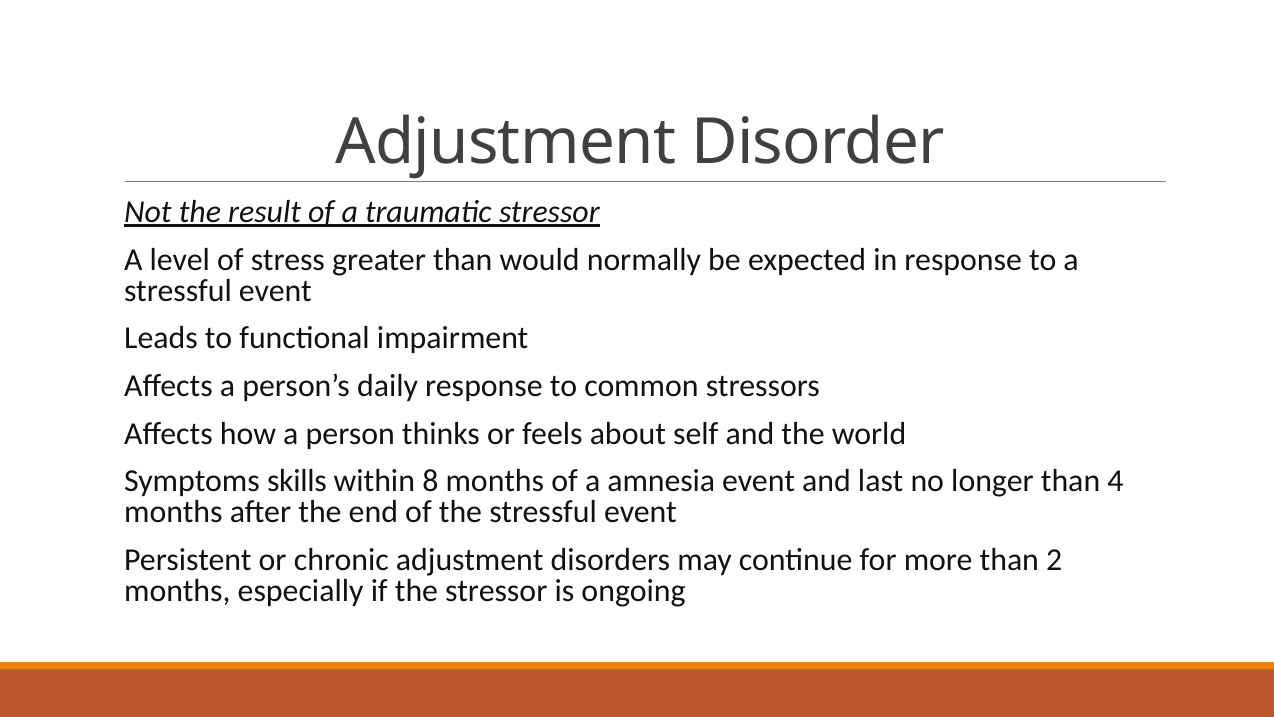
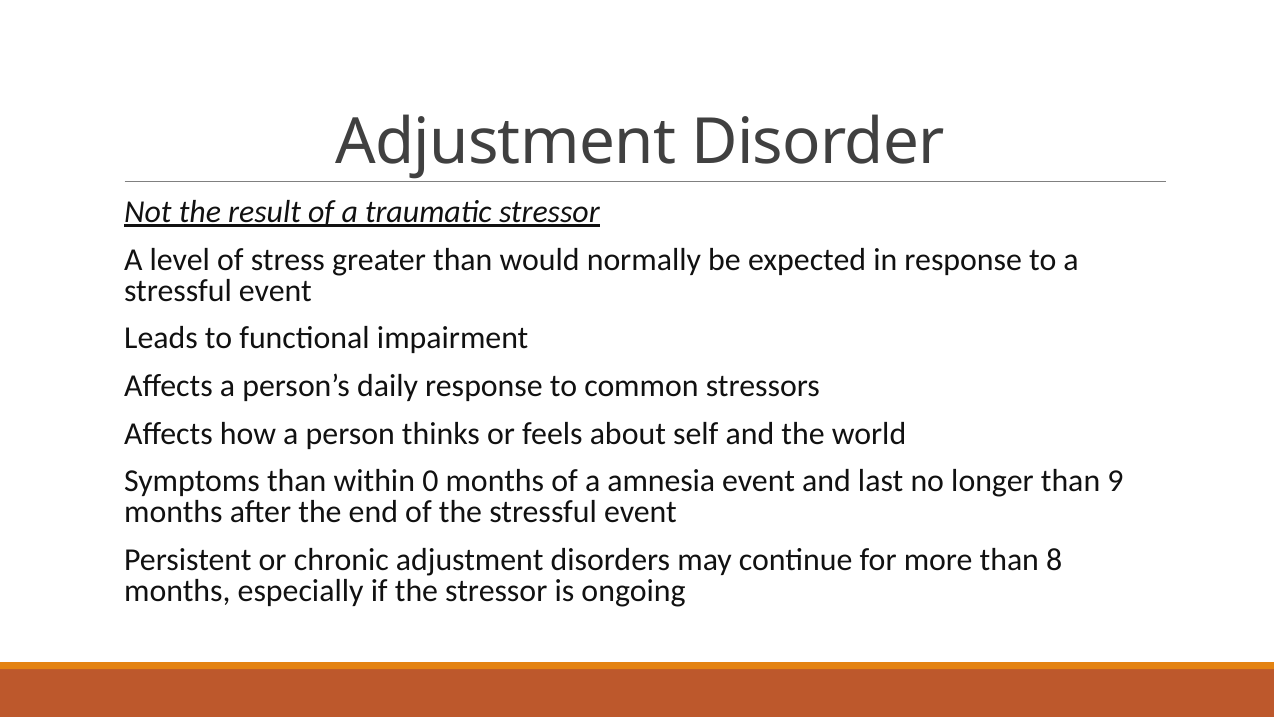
Symptoms skills: skills -> than (297, 481)
8: 8 -> 0 (430, 481)
4: 4 -> 9 (1115, 481)
2: 2 -> 8 (1054, 560)
